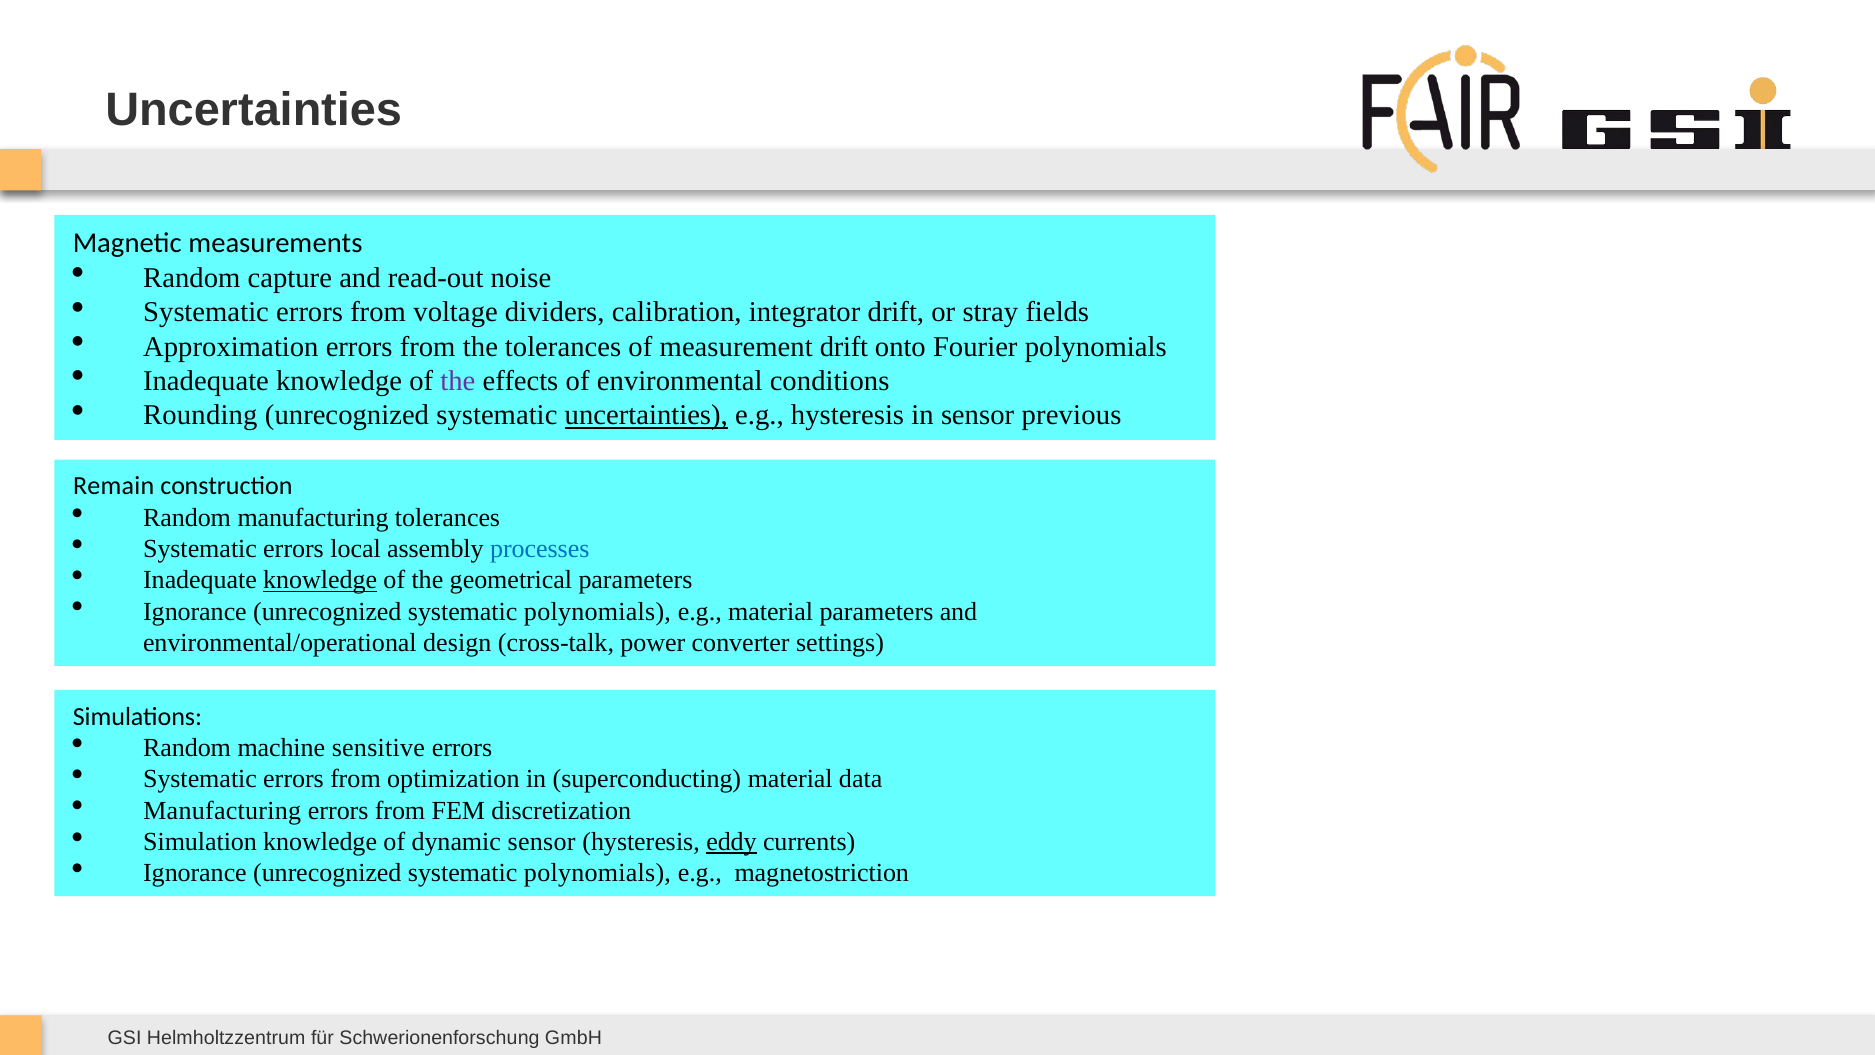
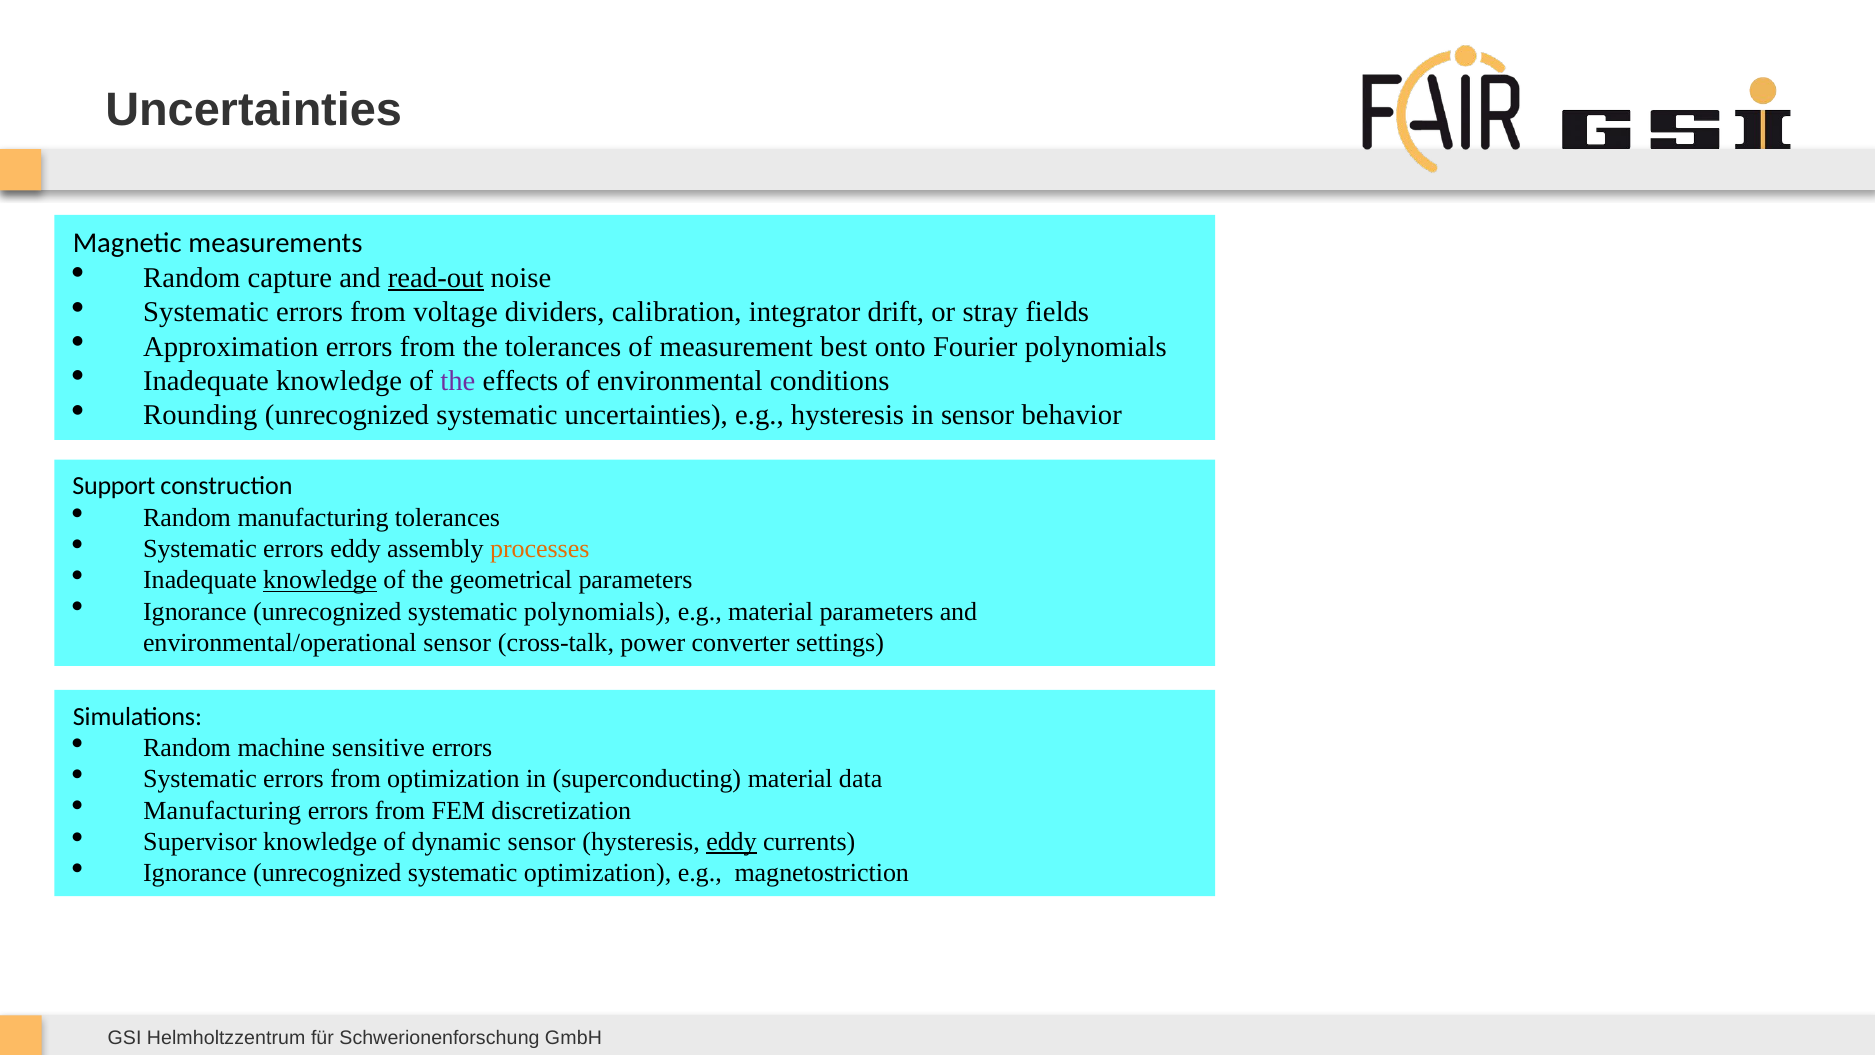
read-out underline: none -> present (436, 278)
measurement drift: drift -> best (844, 347)
uncertainties underline: present -> none (646, 415)
previous: previous -> behavior (1072, 415)
Remain: Remain -> Support (114, 486)
errors local: local -> eddy (356, 549)
processes colour: blue -> orange (540, 549)
environmental/operational design: design -> sensor (457, 643)
Simulation: Simulation -> Supervisor (200, 842)
polynomials: polynomials -> optimization (598, 873)
